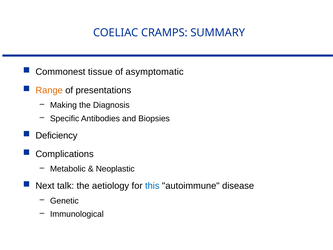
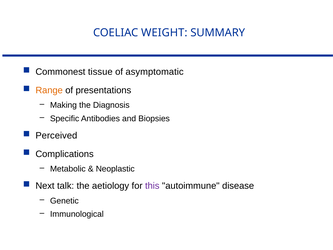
CRAMPS: CRAMPS -> WEIGHT (164, 33)
Deficiency: Deficiency -> Perceived (56, 135)
this colour: blue -> purple (152, 186)
